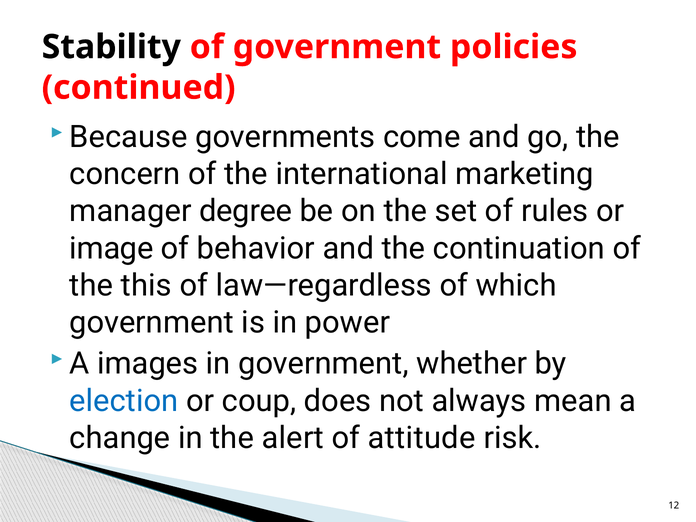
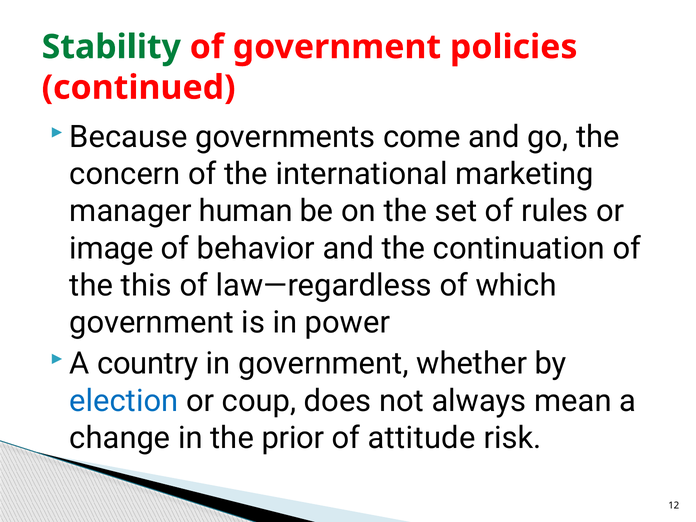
Stability colour: black -> green (111, 47)
degree: degree -> human (246, 211)
images: images -> country (148, 364)
alert: alert -> prior (293, 438)
